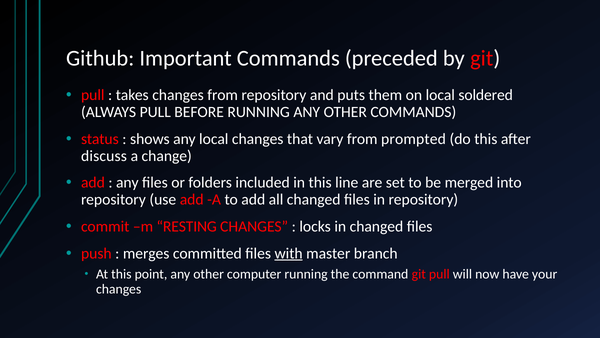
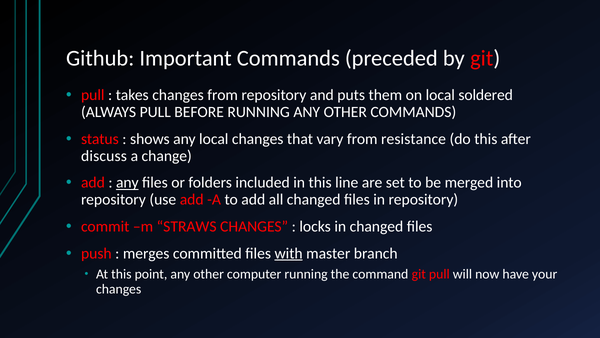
prompted: prompted -> resistance (414, 139)
any underline: none -> present (127, 183)
RESTING: RESTING -> STRAWS (187, 226)
